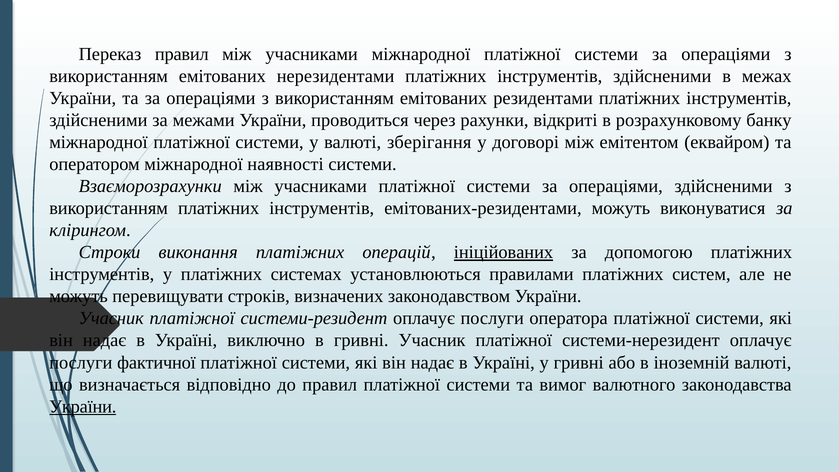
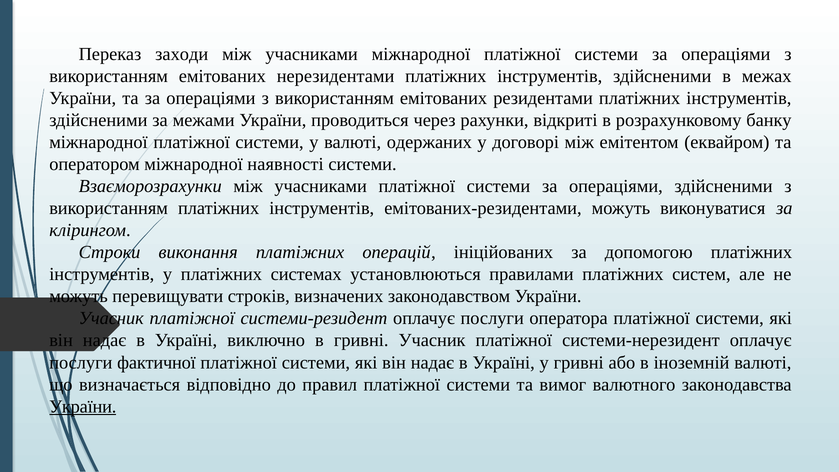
Переказ правил: правил -> заходи (182, 54)
зберігання: зберігання -> одержаних (429, 142)
ініційованих underline: present -> none (504, 252)
